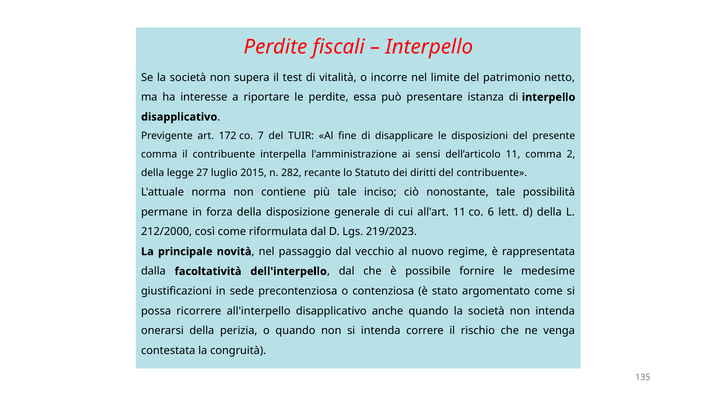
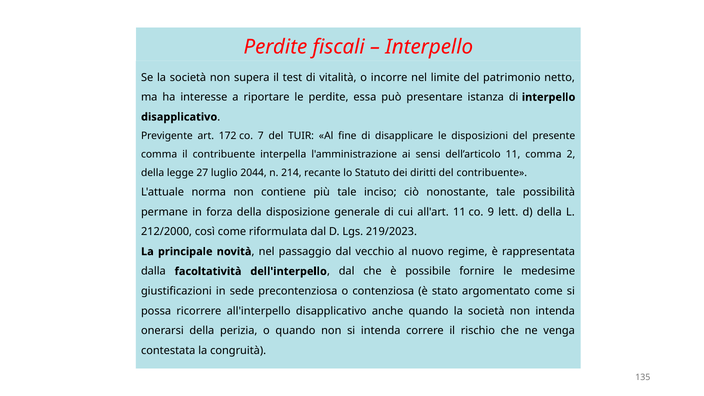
2015: 2015 -> 2044 (254, 173)
282: 282 -> 214 (291, 173)
6: 6 -> 9 (491, 212)
